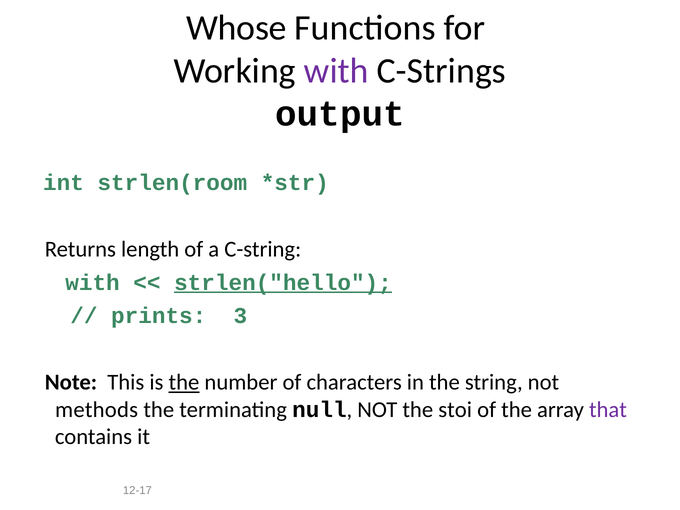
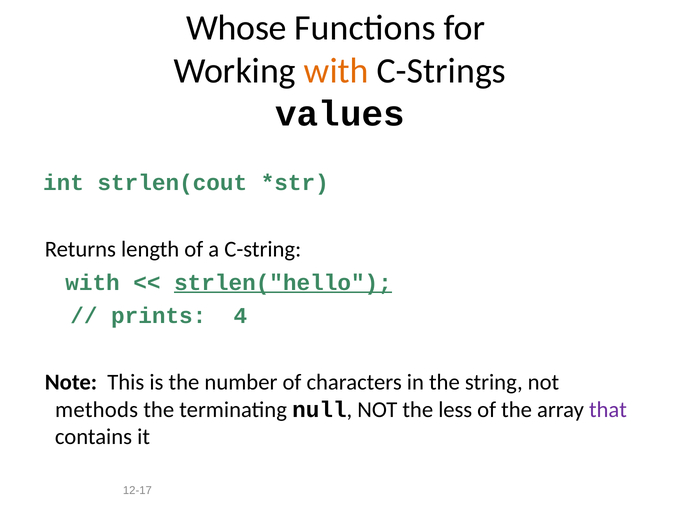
with colour: purple -> orange (336, 71)
output: output -> values (340, 114)
strlen(room: strlen(room -> strlen(cout (172, 183)
3: 3 -> 4 (240, 316)
the underline: present -> none (184, 382)
stoi: stoi -> less (455, 410)
